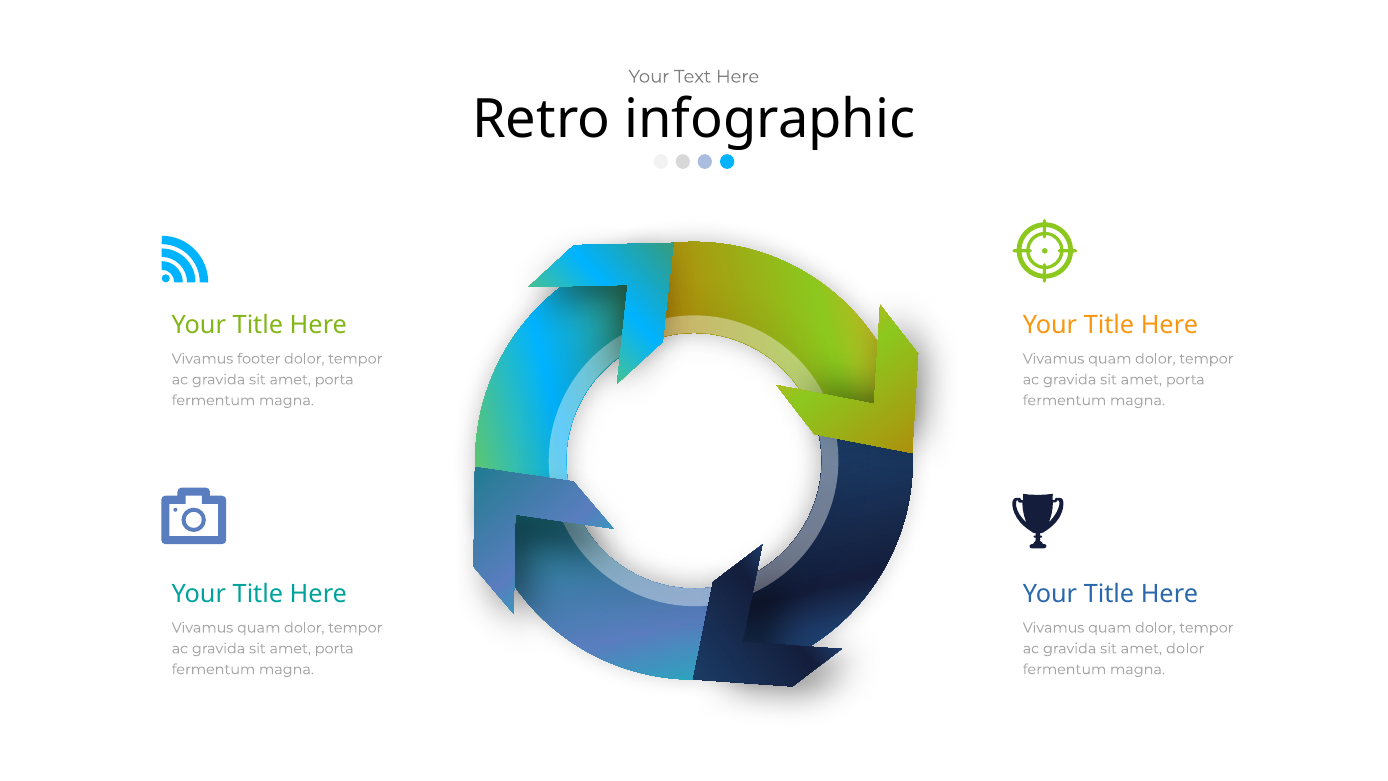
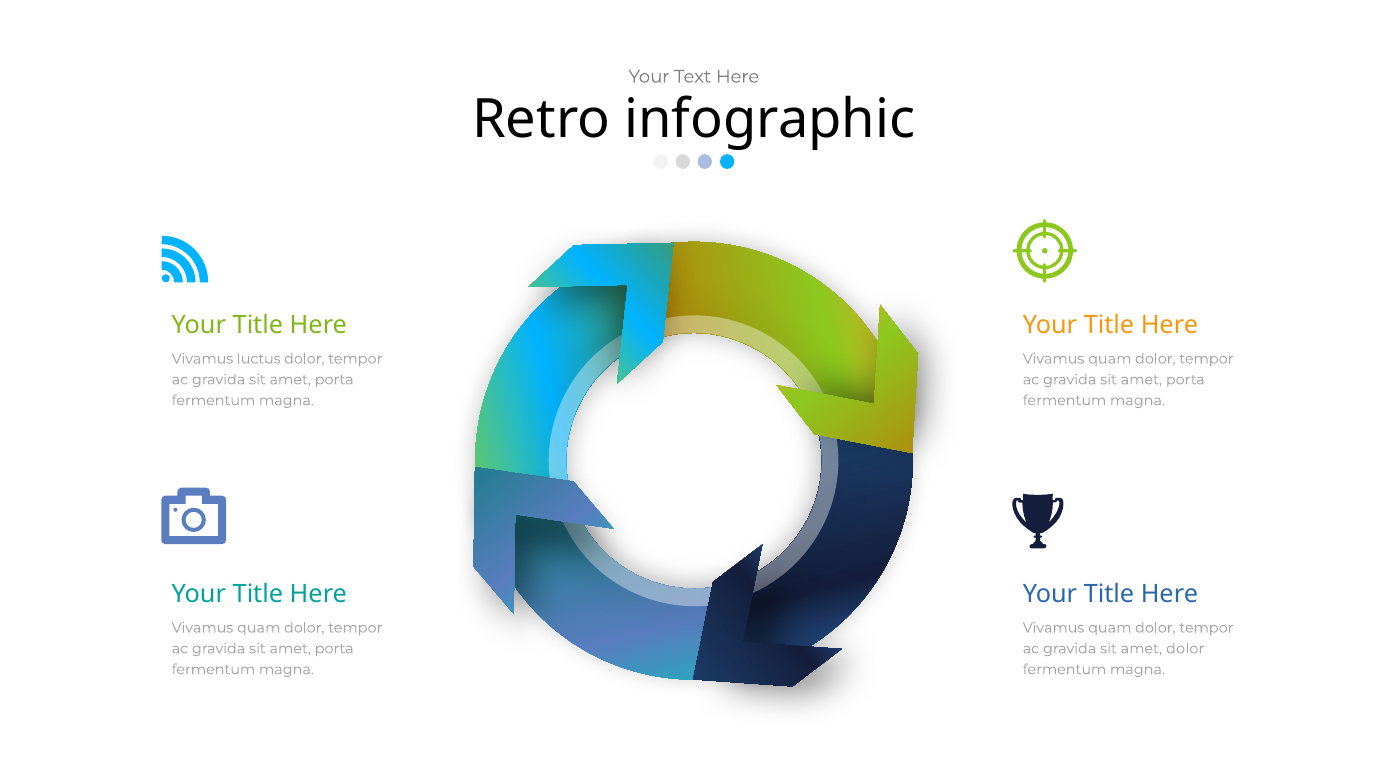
footer: footer -> luctus (259, 359)
